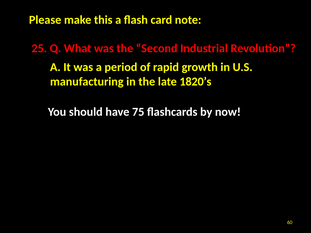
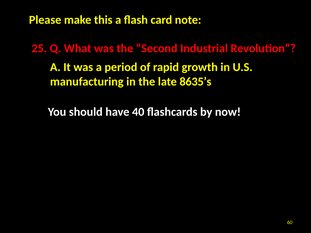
1820’s: 1820’s -> 8635’s (195, 82)
75: 75 -> 40 (138, 112)
